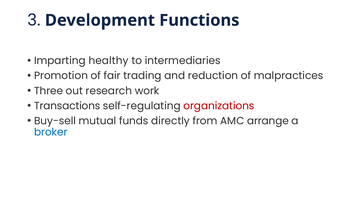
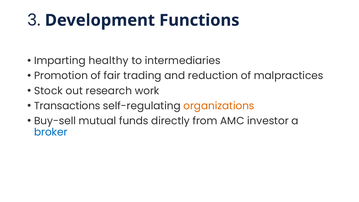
Three: Three -> Stock (48, 91)
organizations colour: red -> orange (219, 106)
arrange: arrange -> investor (268, 121)
